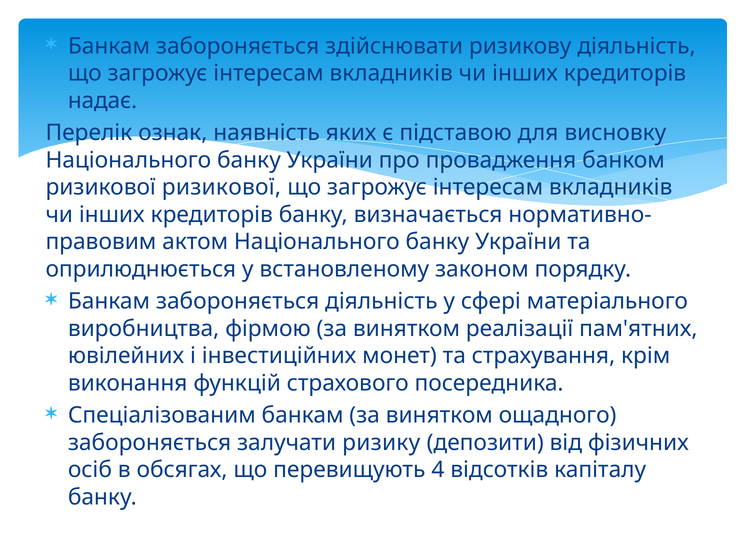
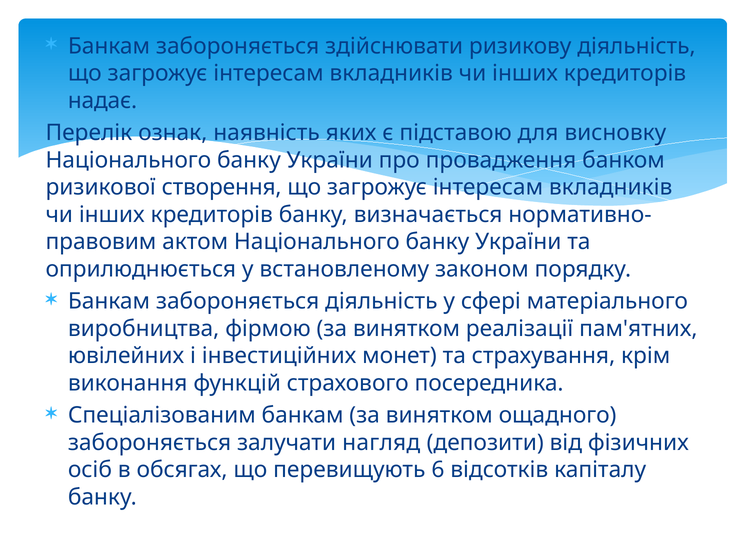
ризикової ризикової: ризикової -> створення (222, 188)
ризику: ризику -> нагляд (381, 443)
4: 4 -> 6 (438, 471)
